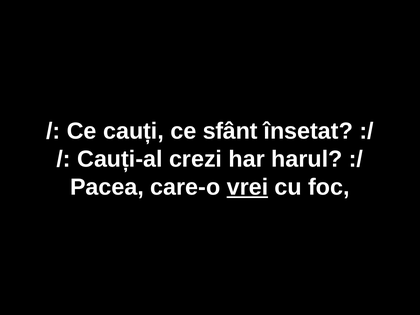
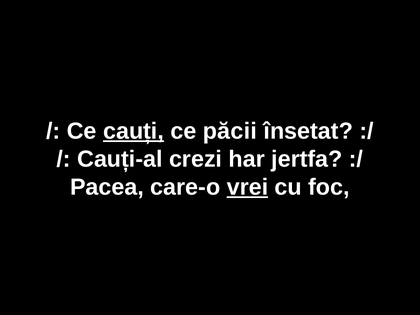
cauți underline: none -> present (133, 131)
sfânt: sfânt -> păcii (230, 131)
harul: harul -> jertfa (307, 159)
